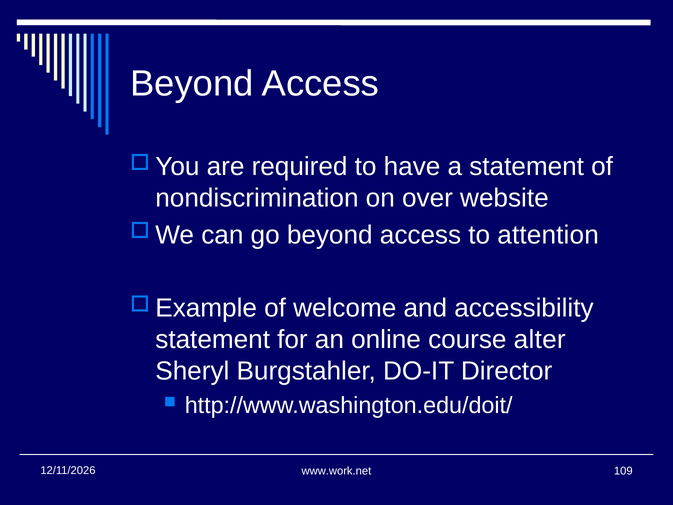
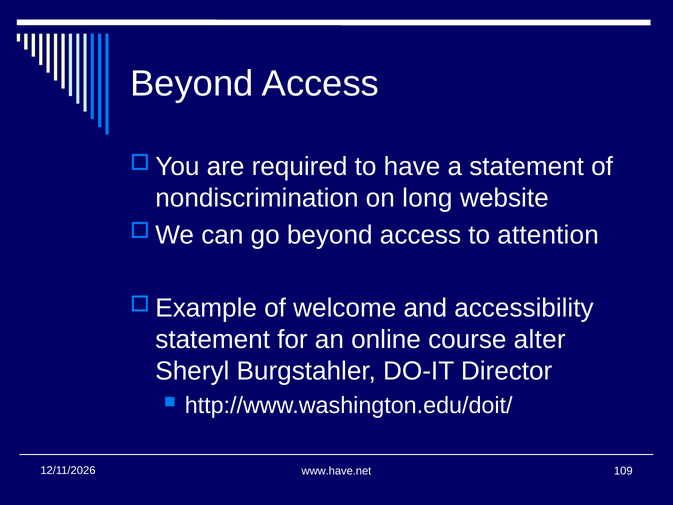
over: over -> long (427, 198)
www.work.net: www.work.net -> www.have.net (336, 471)
